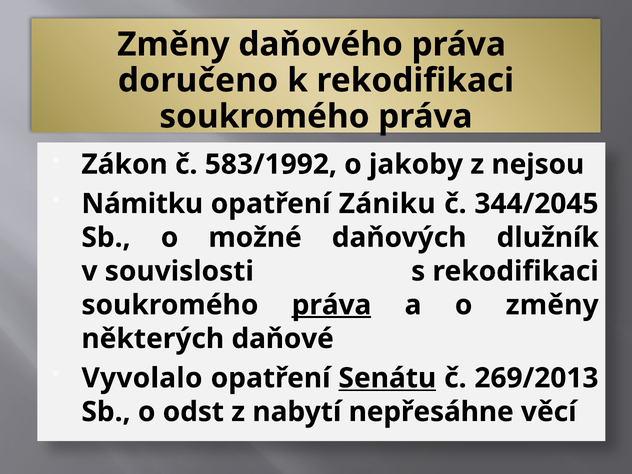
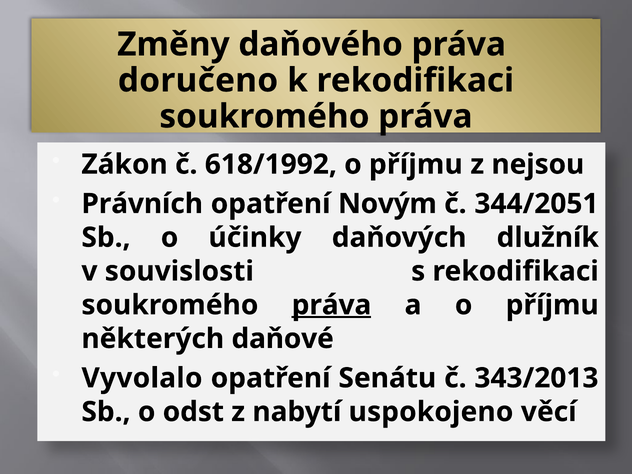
583/1992: 583/1992 -> 618/1992 (271, 164)
jakoby: jakoby -> příjmu (416, 164)
Námitku: Námitku -> Právních (142, 204)
Zániku: Zániku -> Novým (387, 204)
344/2045: 344/2045 -> 344/2051 (536, 204)
možné: možné -> účinky (255, 238)
a o změny: změny -> příjmu (552, 305)
Senátu underline: present -> none (387, 378)
269/2013: 269/2013 -> 343/2013 (536, 378)
nepřesáhne: nepřesáhne -> uspokojeno (431, 412)
